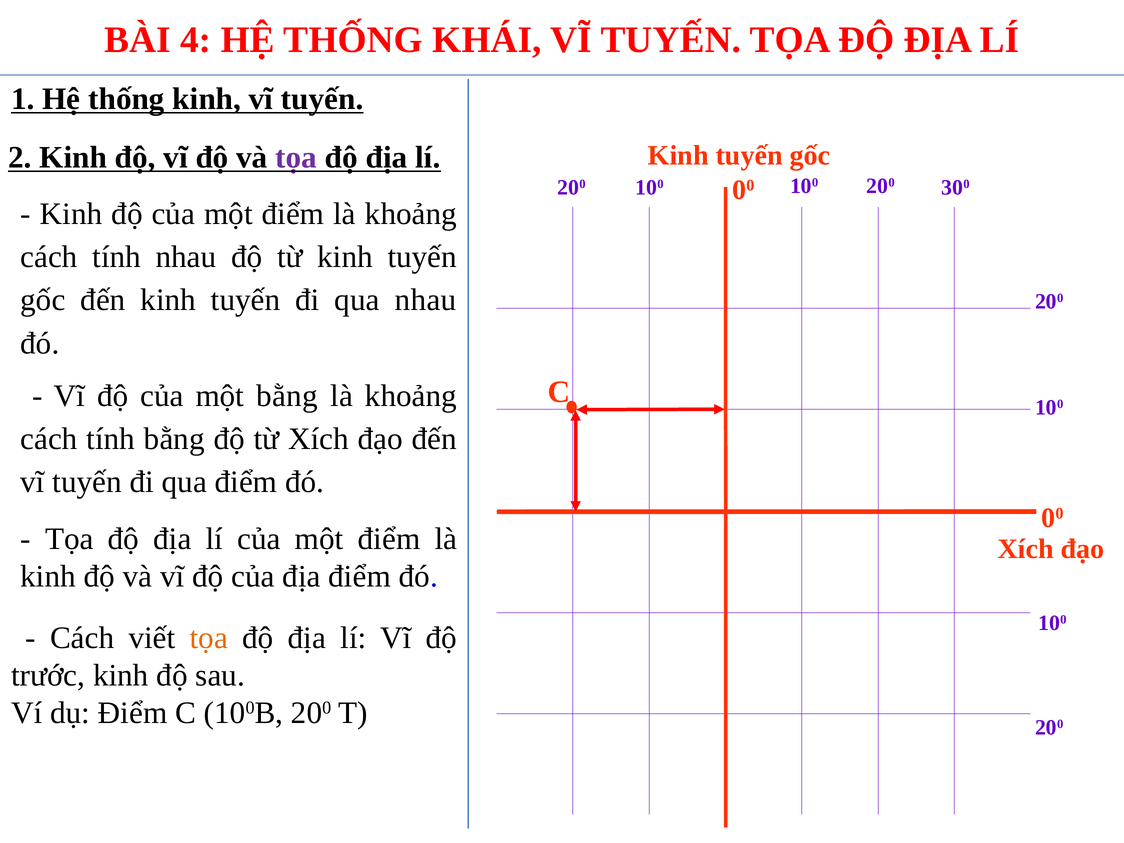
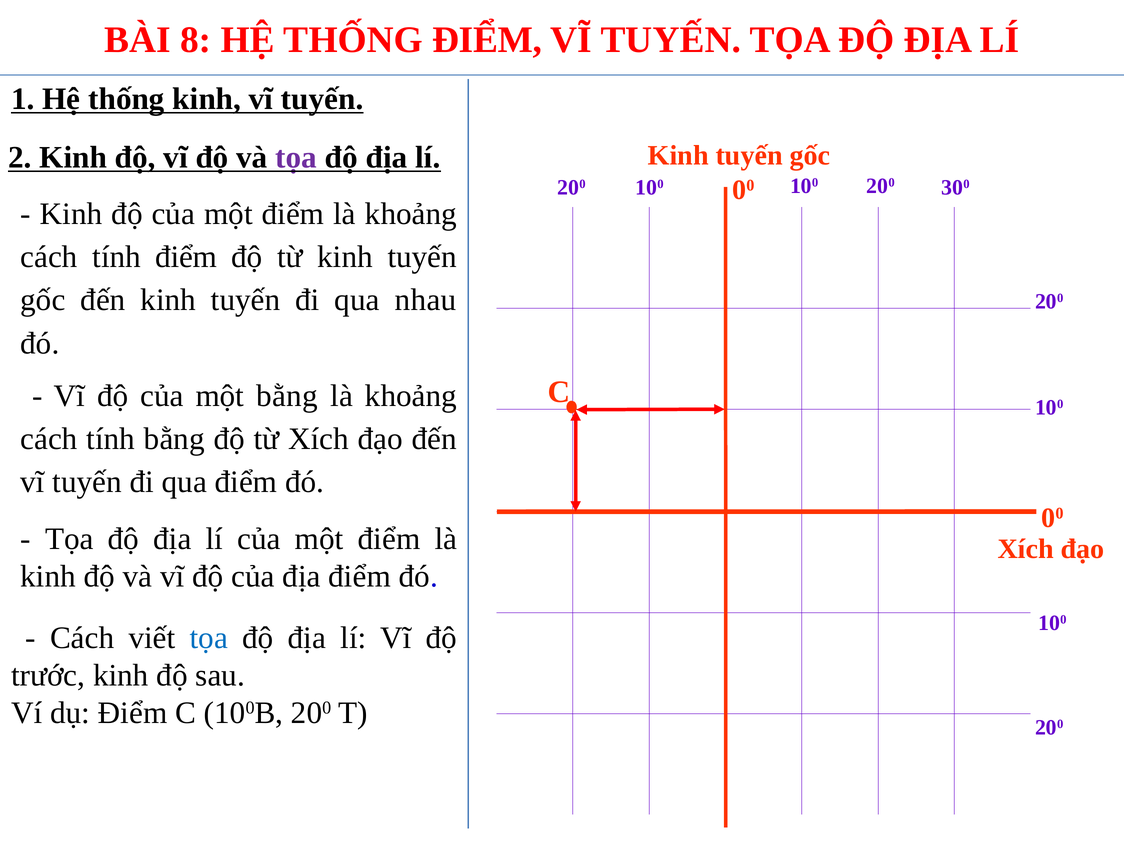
4: 4 -> 8 (196, 40)
THỐNG KHÁI: KHÁI -> ĐIỂM (487, 40)
tính nhau: nhau -> điểm (186, 257)
tọa colour: orange -> blue (209, 638)
